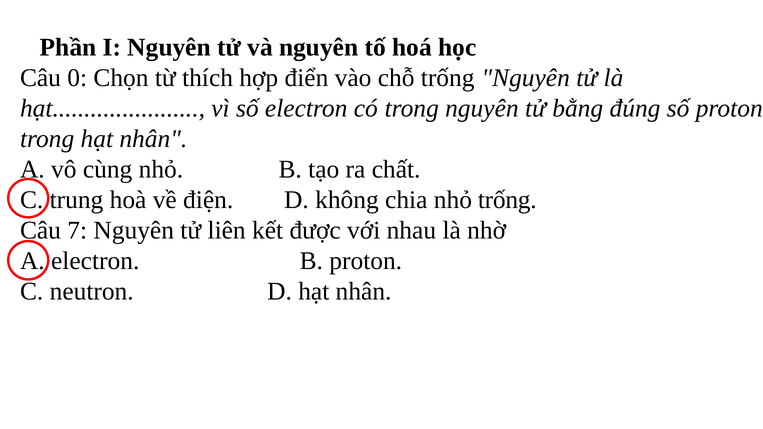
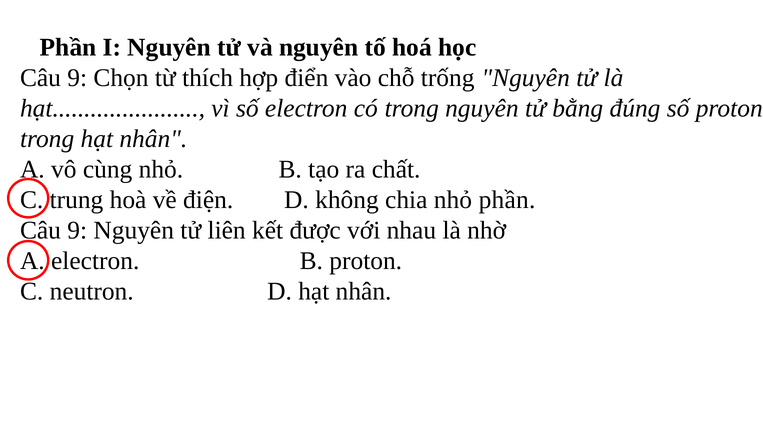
0: 0 -> 9 (77, 78)
nhỏ trống: trống -> phần (507, 200)
7: 7 -> 9 (77, 231)
